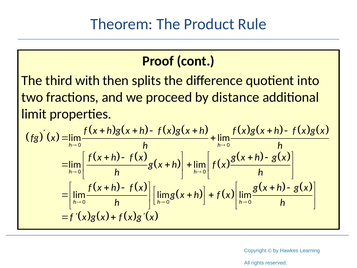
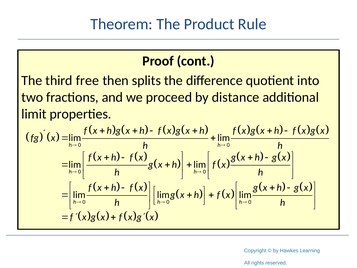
with: with -> free (87, 80)
